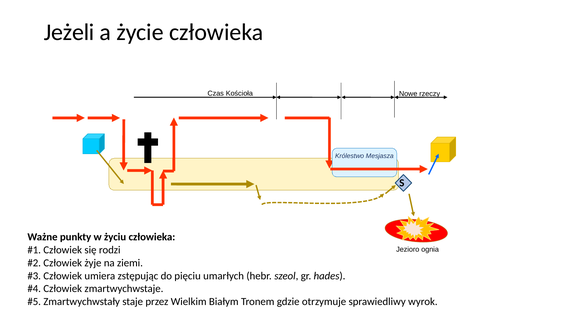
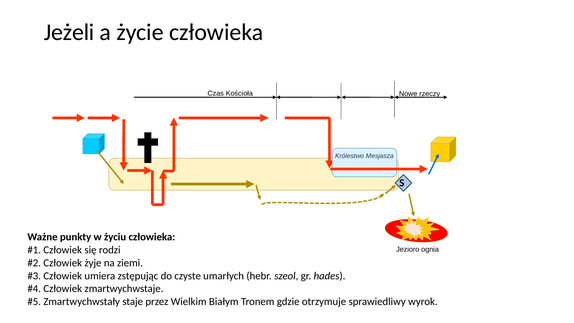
pięciu: pięciu -> czyste (188, 276)
